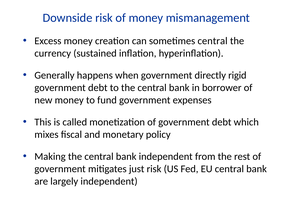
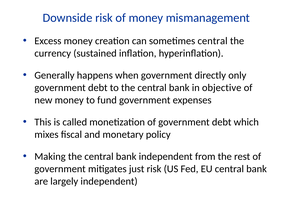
rigid: rigid -> only (237, 75)
borrower: borrower -> objective (222, 88)
